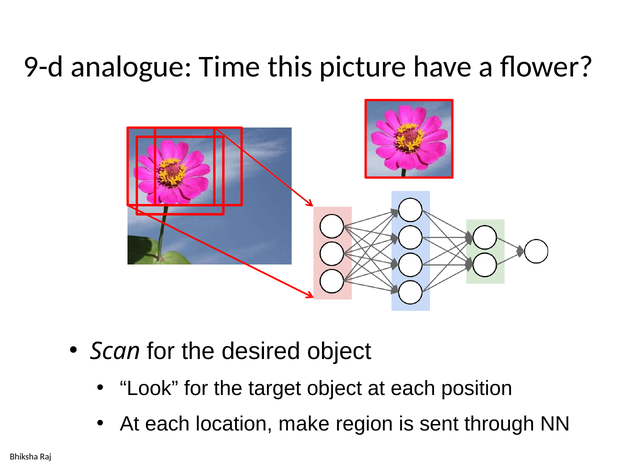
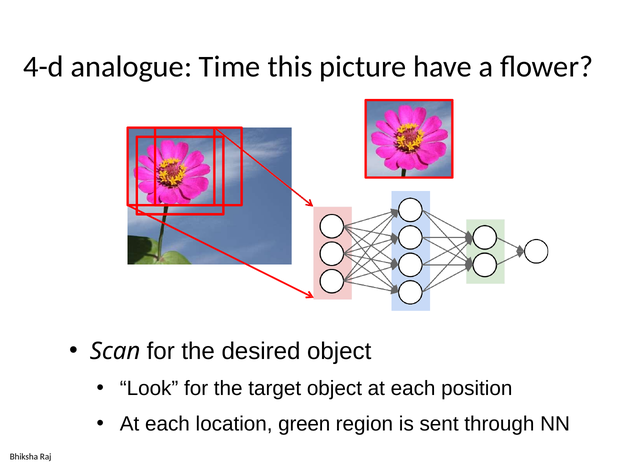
9-d: 9-d -> 4-d (44, 67)
make: make -> green (304, 424)
